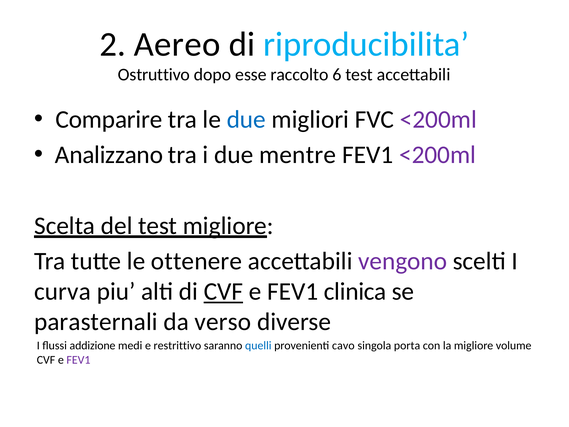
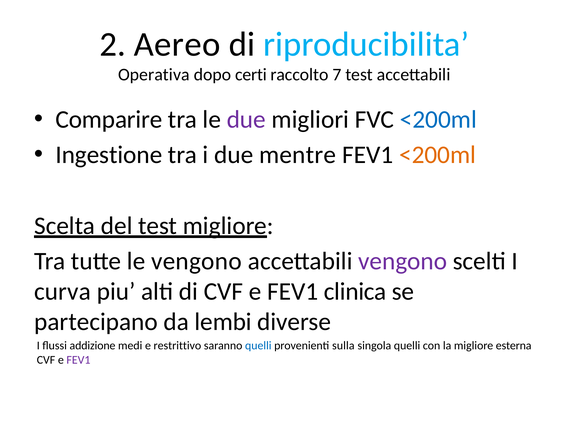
Ostruttivo: Ostruttivo -> Operativa (154, 75)
esse: esse -> certi (251, 75)
6: 6 -> 7 (337, 75)
due colour: blue -> purple (246, 119)
<200ml colour: purple -> blue (438, 119)
Analizzano: Analizzano -> Ingestione (109, 155)
<200ml colour: purple -> orange (438, 155)
le ottenere: ottenere -> vengono (196, 261)
CVF underline: present -> none (223, 291)
parasternali: parasternali -> partecipano (96, 322)
verso: verso -> lembi (223, 322)
cavo: cavo -> sulla (343, 345)
singola porta: porta -> quelli (407, 345)
volume: volume -> esterna (514, 345)
